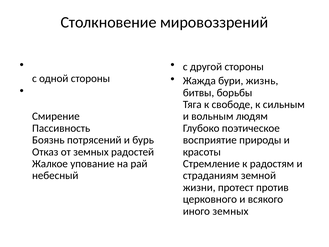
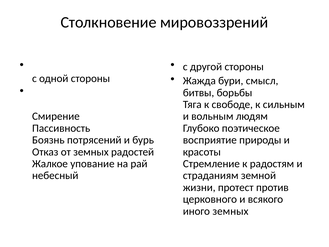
жизнь: жизнь -> смысл (262, 81)
